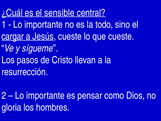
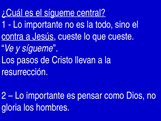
el sensible: sensible -> sígueme (59, 13)
cargar: cargar -> contra (13, 36)
